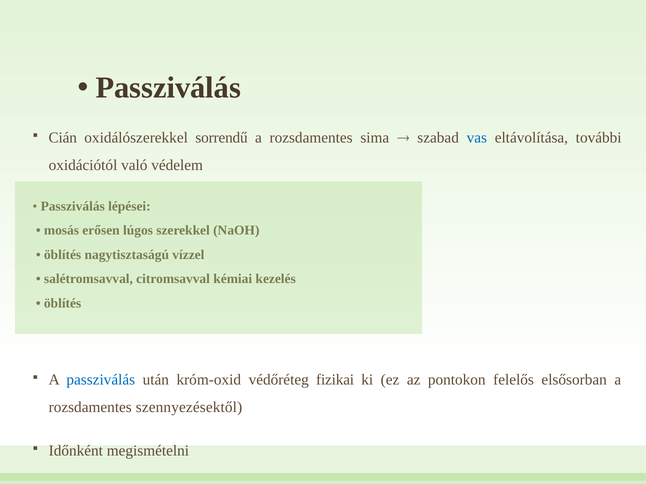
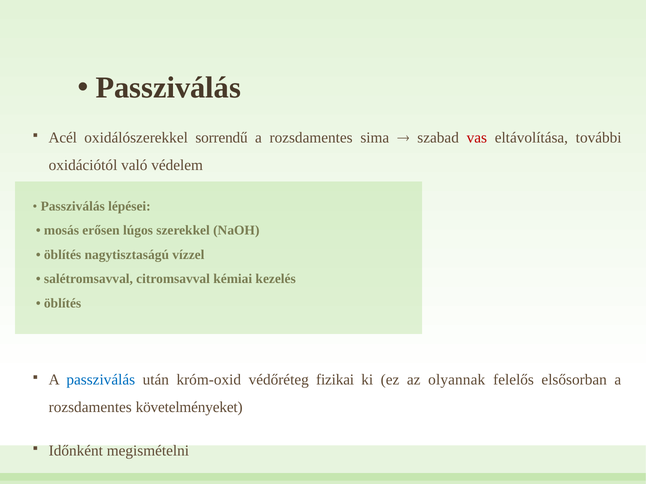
Cián: Cián -> Acél (63, 138)
vas colour: blue -> red (477, 138)
pontokon: pontokon -> olyannak (457, 380)
szennyezésektől: szennyezésektől -> követelményeket (189, 407)
